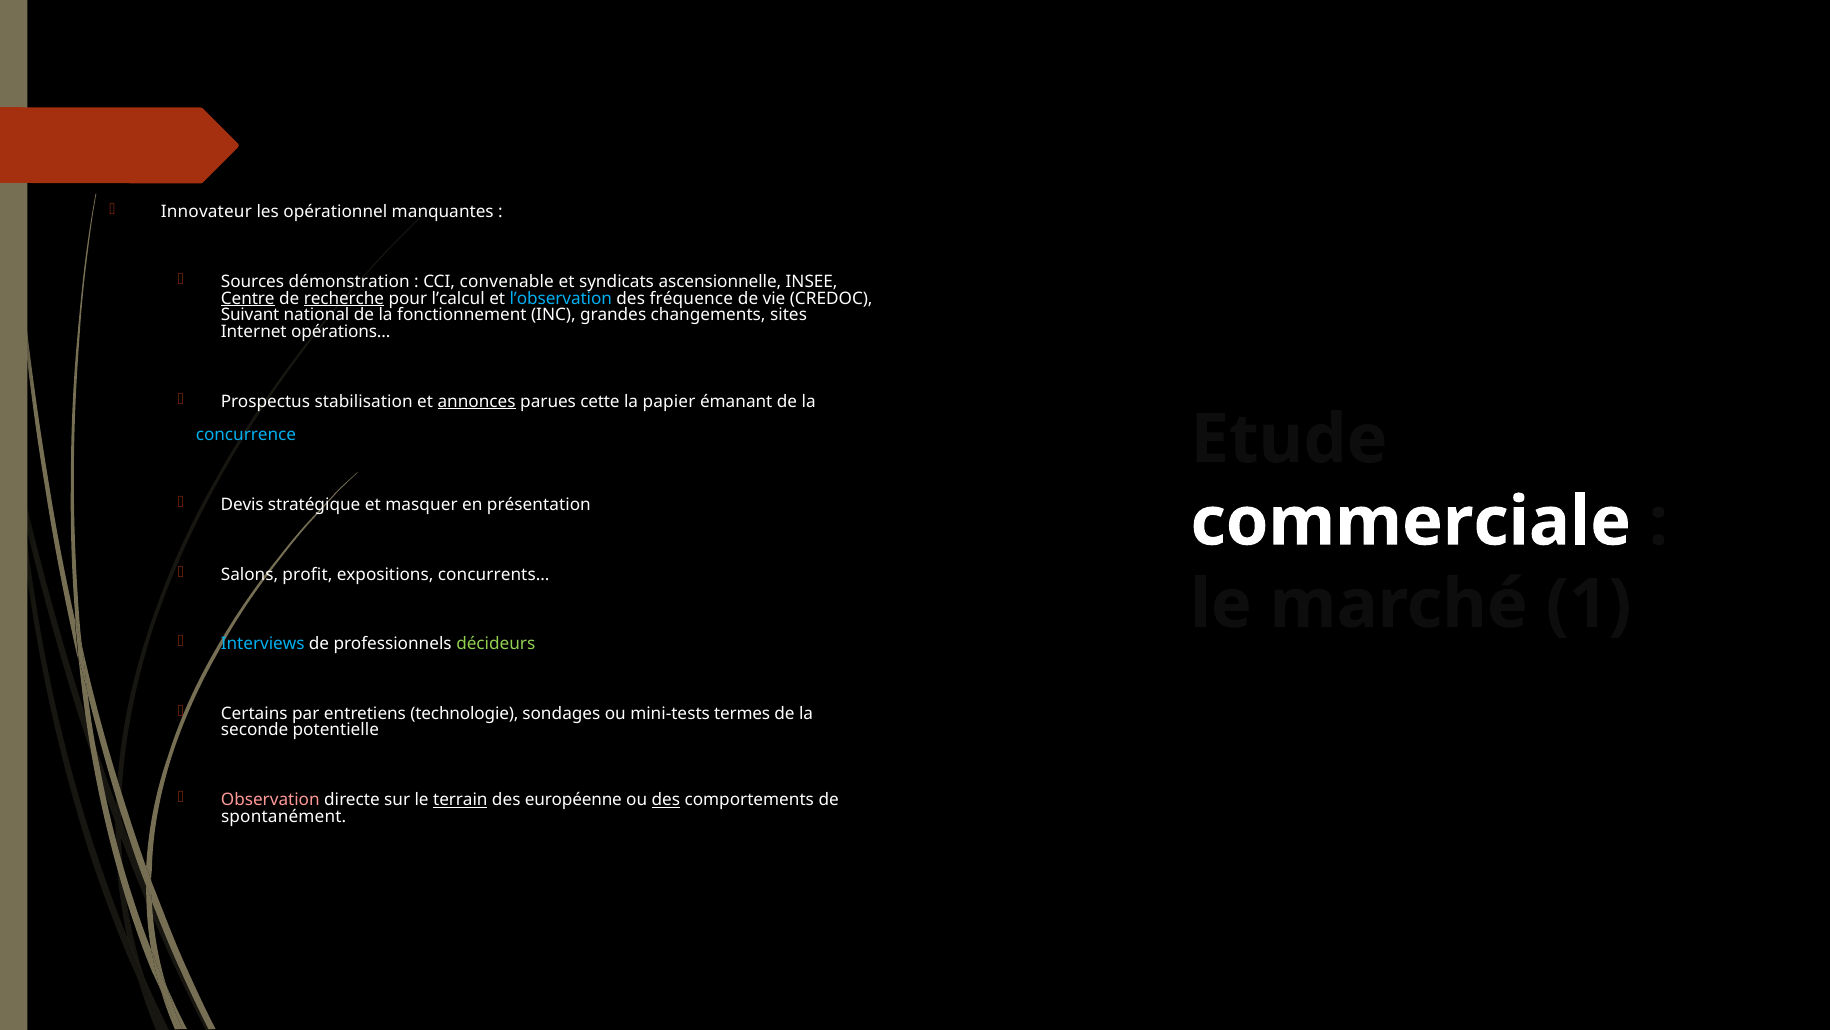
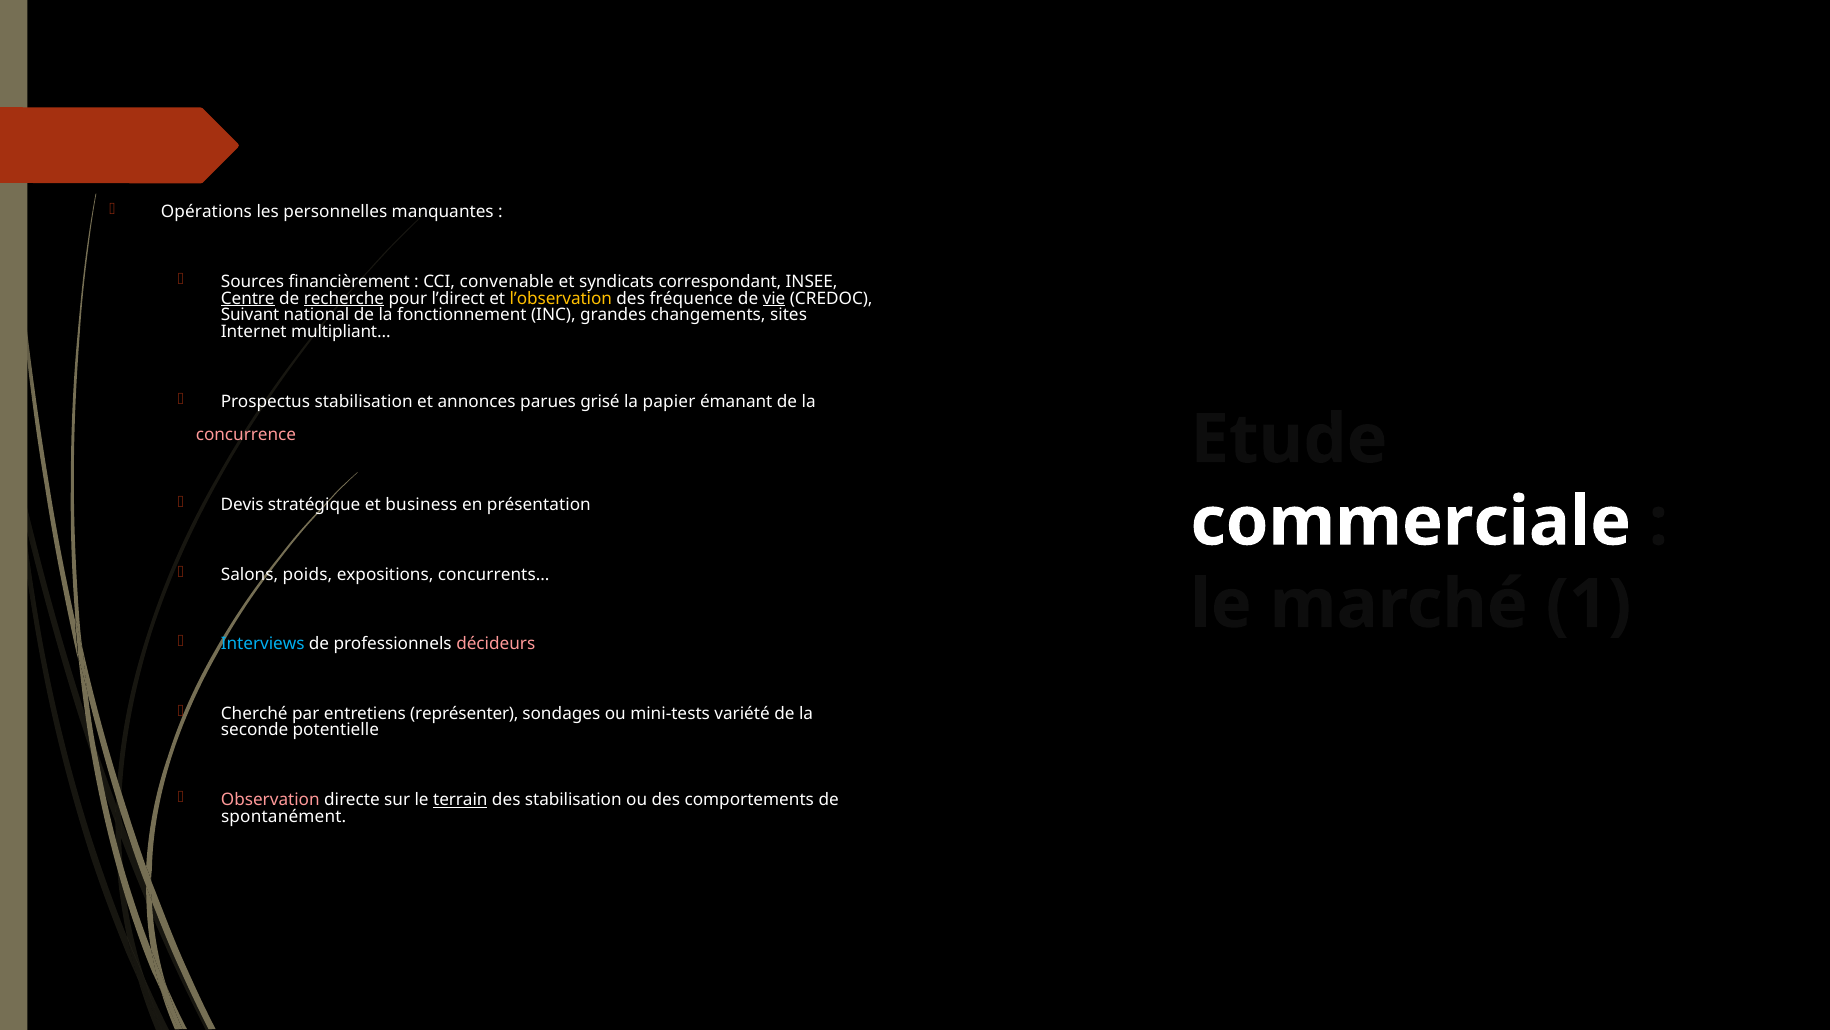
Innovateur: Innovateur -> Opérations (206, 212)
opérationnel: opérationnel -> personnelles (335, 212)
démonstration: démonstration -> financièrement (349, 282)
ascensionnelle: ascensionnelle -> correspondant (720, 282)
l’calcul: l’calcul -> l’direct (458, 298)
l’observation colour: light blue -> yellow (561, 298)
vie underline: none -> present (774, 298)
opérations…: opérations… -> multipliant… (341, 332)
annonces underline: present -> none (477, 401)
cette: cette -> grisé (600, 401)
concurrence colour: light blue -> pink (246, 435)
masquer: masquer -> business (421, 505)
profit: profit -> poids (307, 574)
décideurs colour: light green -> pink (496, 644)
Certains: Certains -> Cherché (254, 713)
technologie: technologie -> représenter (464, 713)
termes: termes -> variété (742, 713)
des européenne: européenne -> stabilisation (573, 799)
des underline: present -> none (666, 799)
